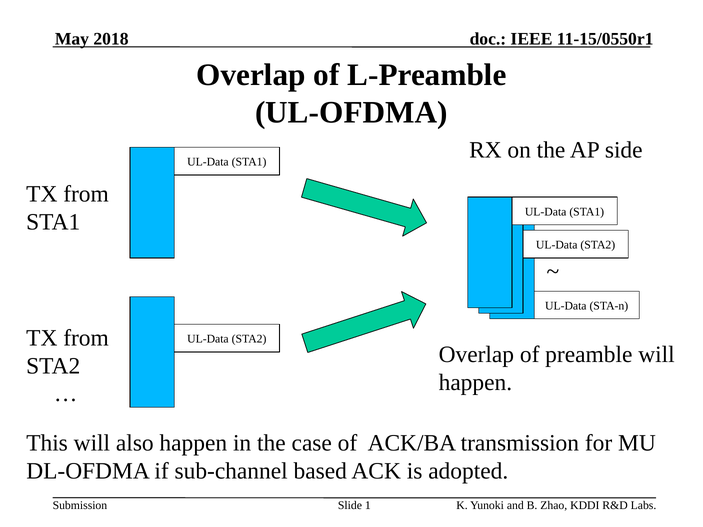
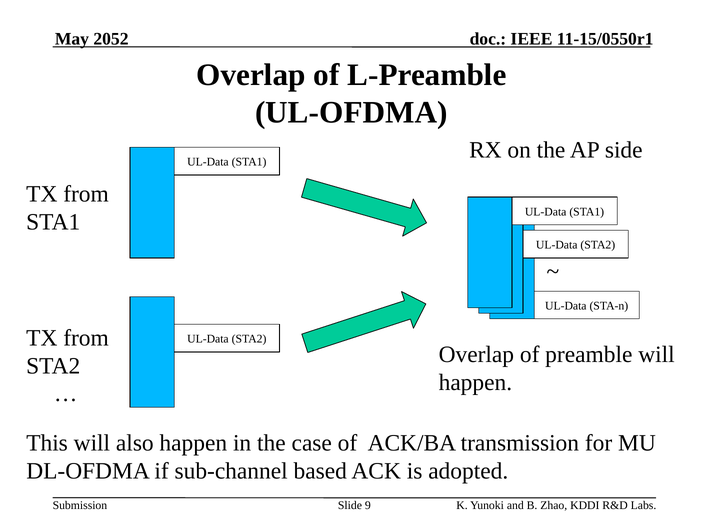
2018: 2018 -> 2052 (111, 39)
1: 1 -> 9 (368, 506)
